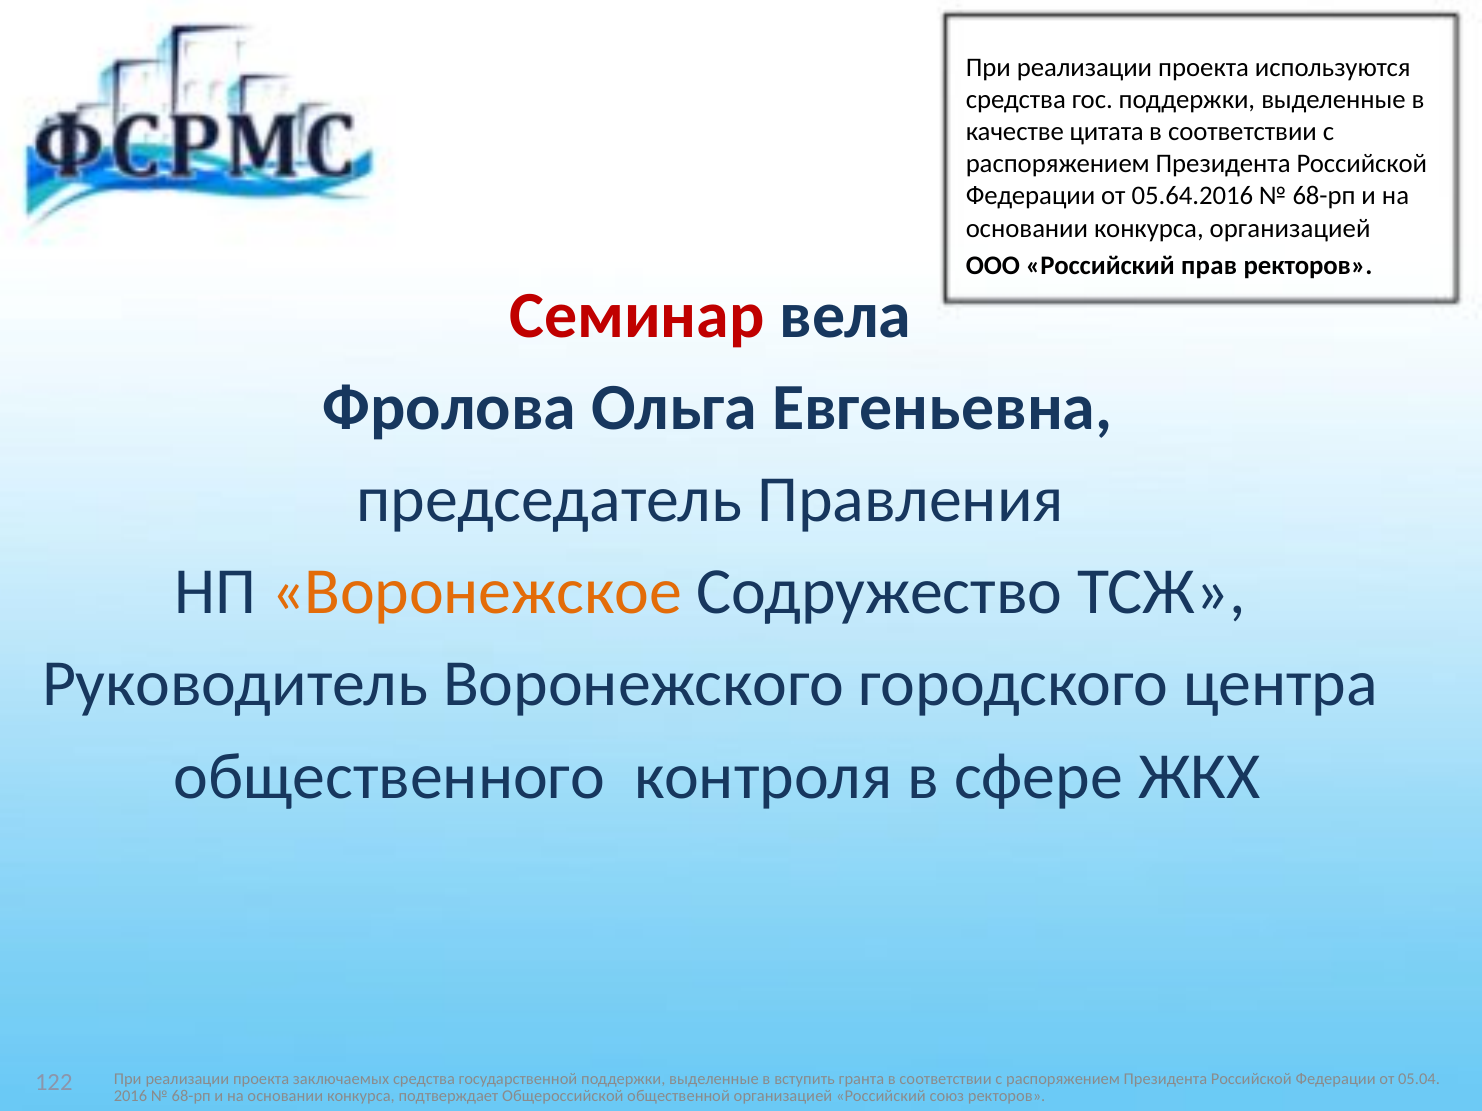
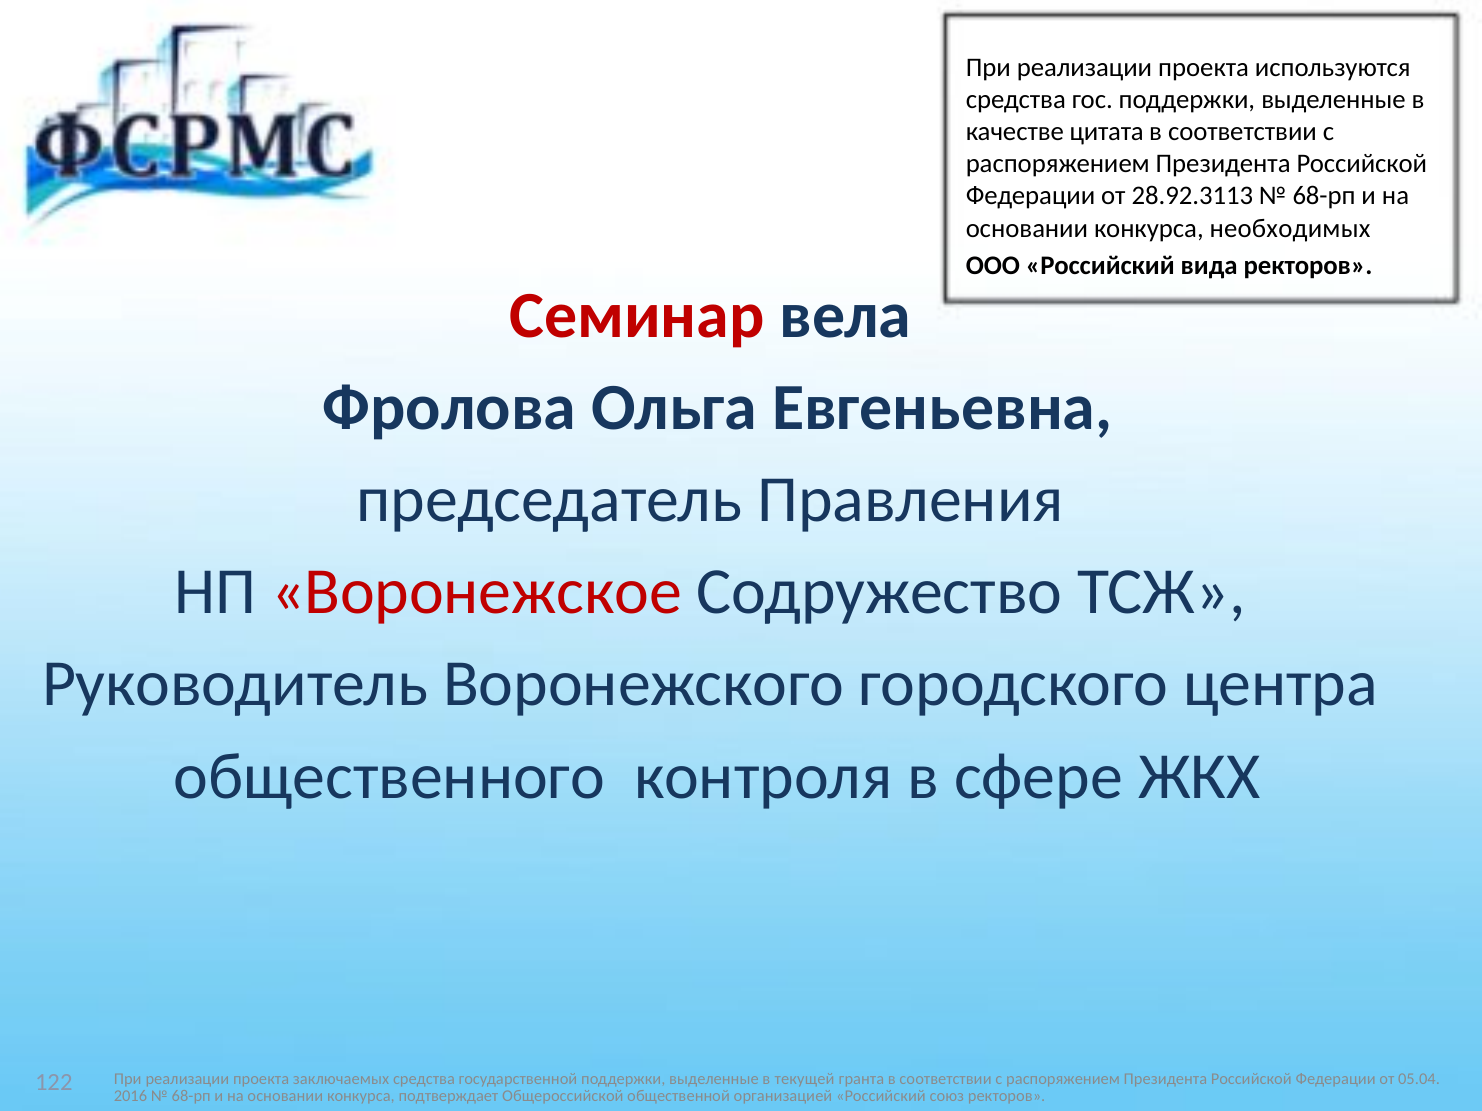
05.64.2016: 05.64.2016 -> 28.92.3113 (1192, 196)
конкурса организацией: организацией -> необходимых (1290, 228)
прав: прав -> вида (1209, 266)
Воронежское colour: orange -> red (477, 592)
вступить: вступить -> текущей (805, 1080)
